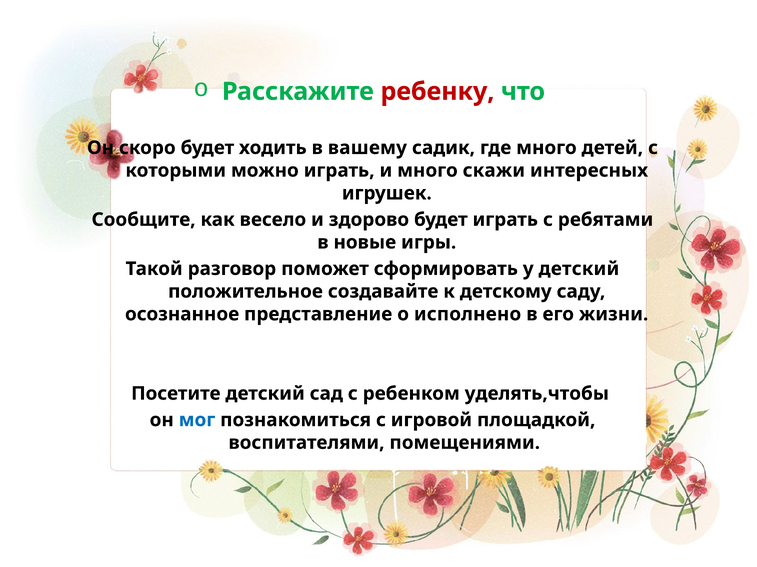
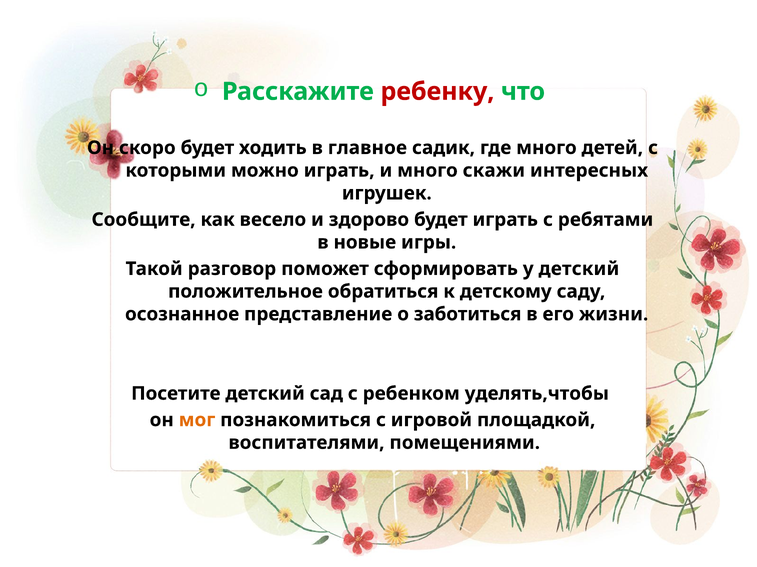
вашему: вашему -> главное (367, 148)
создавайте: создавайте -> обратиться (383, 292)
исполнено: исполнено -> заботиться (468, 315)
мог colour: blue -> orange (197, 421)
